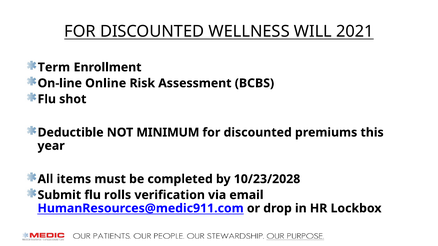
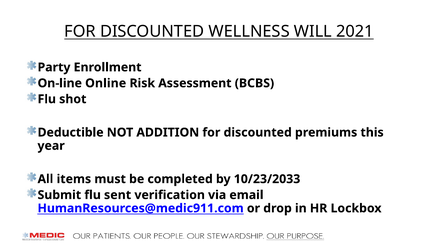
Term: Term -> Party (54, 67)
MINIMUM: MINIMUM -> ADDITION (168, 133)
10/23/2028: 10/23/2028 -> 10/23/2033 (267, 179)
rolls: rolls -> sent (118, 195)
